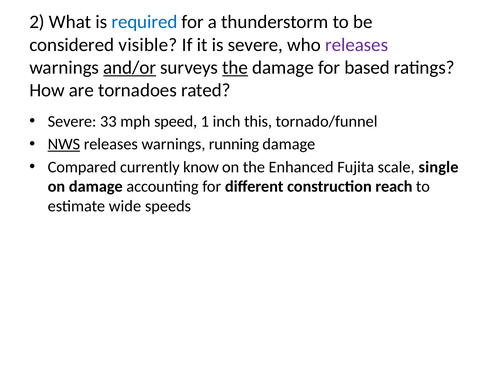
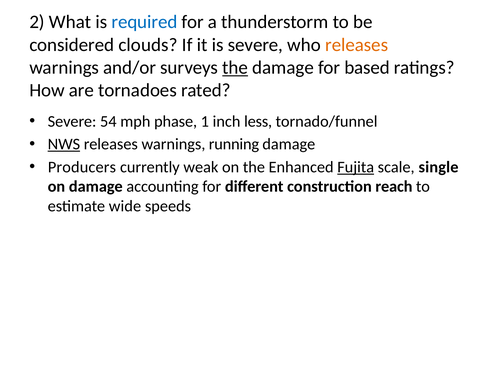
visible: visible -> clouds (148, 45)
releases colour: purple -> orange (357, 45)
and/or underline: present -> none (130, 68)
33: 33 -> 54 (108, 122)
speed: speed -> phase (176, 122)
this: this -> less (258, 122)
Compared: Compared -> Producers (82, 167)
know: know -> weak (201, 167)
Fujita underline: none -> present (356, 167)
